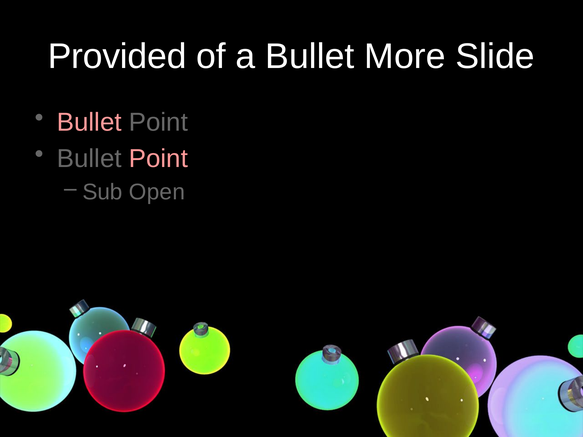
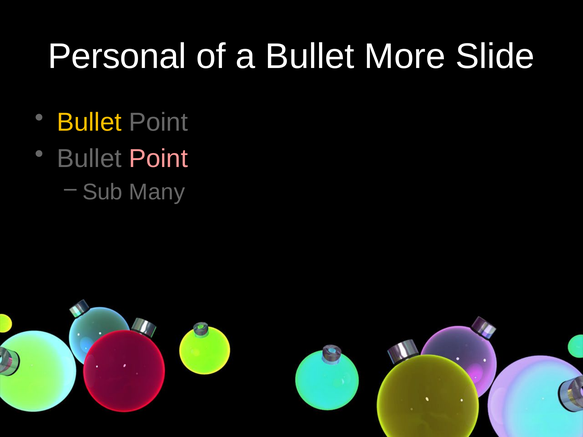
Provided: Provided -> Personal (117, 56)
Bullet colour: pink -> yellow (89, 122)
Open: Open -> Many (157, 192)
